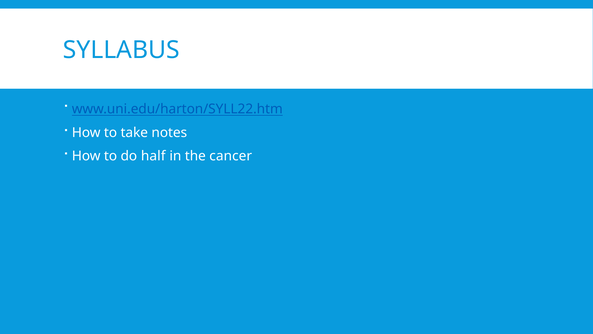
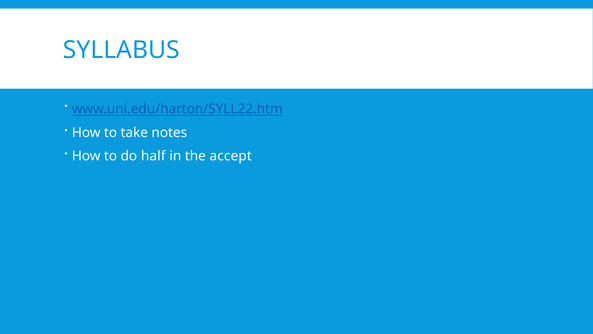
cancer: cancer -> accept (231, 156)
